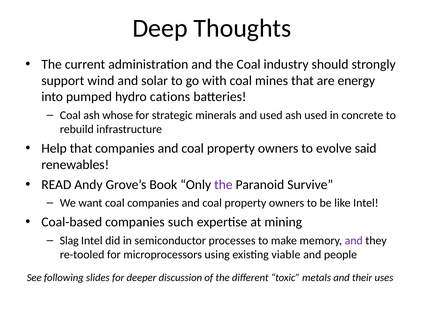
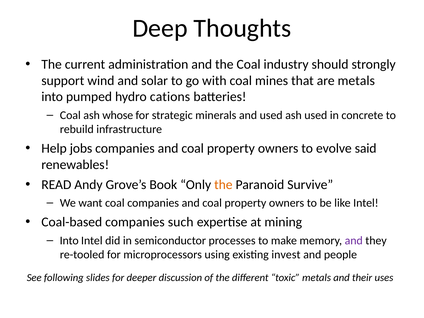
are energy: energy -> metals (356, 81)
Help that: that -> jobs (81, 148)
the colour: purple -> orange (223, 185)
Slag: Slag -> Into (69, 240)
viable: viable -> invest (286, 255)
